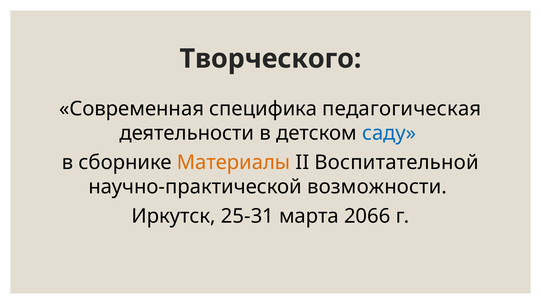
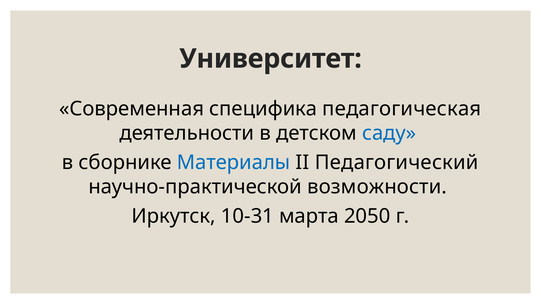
Творческого: Творческого -> Университет (271, 59)
Материалы colour: orange -> blue (234, 163)
Воспитательной: Воспитательной -> Педагогический (397, 163)
25-31: 25-31 -> 10-31 (247, 216)
2066: 2066 -> 2050 (367, 216)
